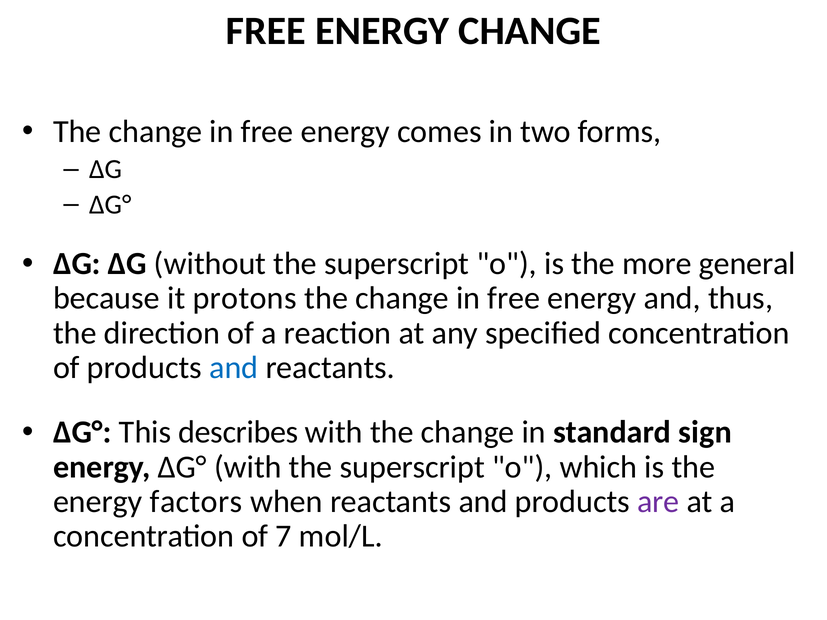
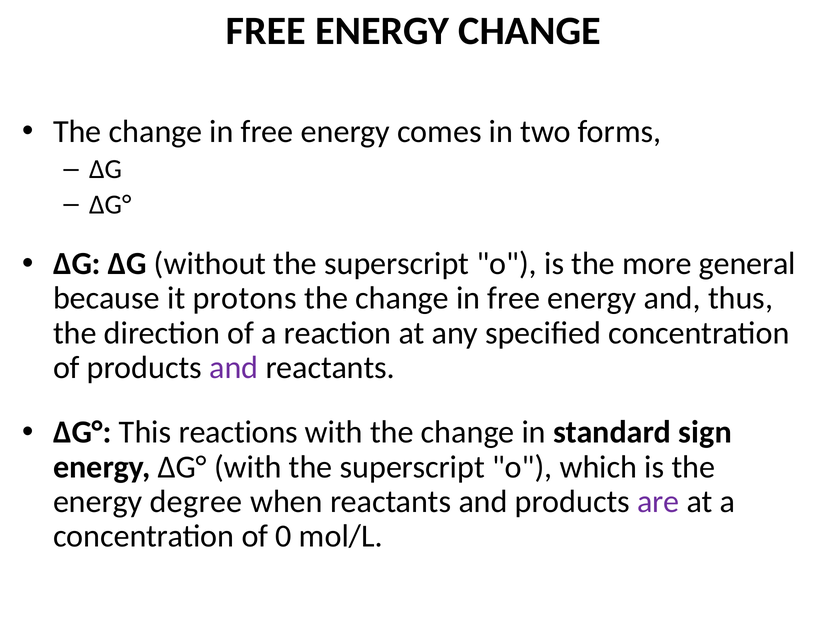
and colour: blue -> purple (234, 368)
describes: describes -> reactions (238, 432)
factors: factors -> degree (196, 502)
7: 7 -> 0 (284, 536)
